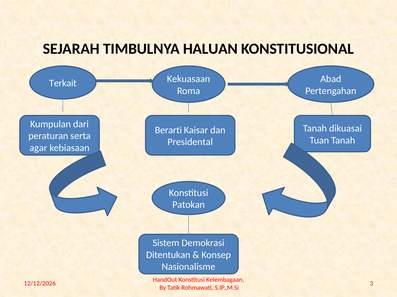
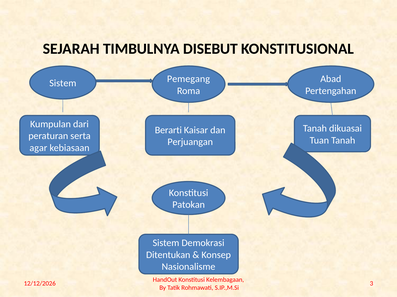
HALUAN: HALUAN -> DISEBUT (210, 49)
Kekuasaan: Kekuasaan -> Pemegang (188, 79)
Terkait: Terkait -> Sistem (63, 83)
Presidental: Presidental -> Perjuangan (190, 142)
